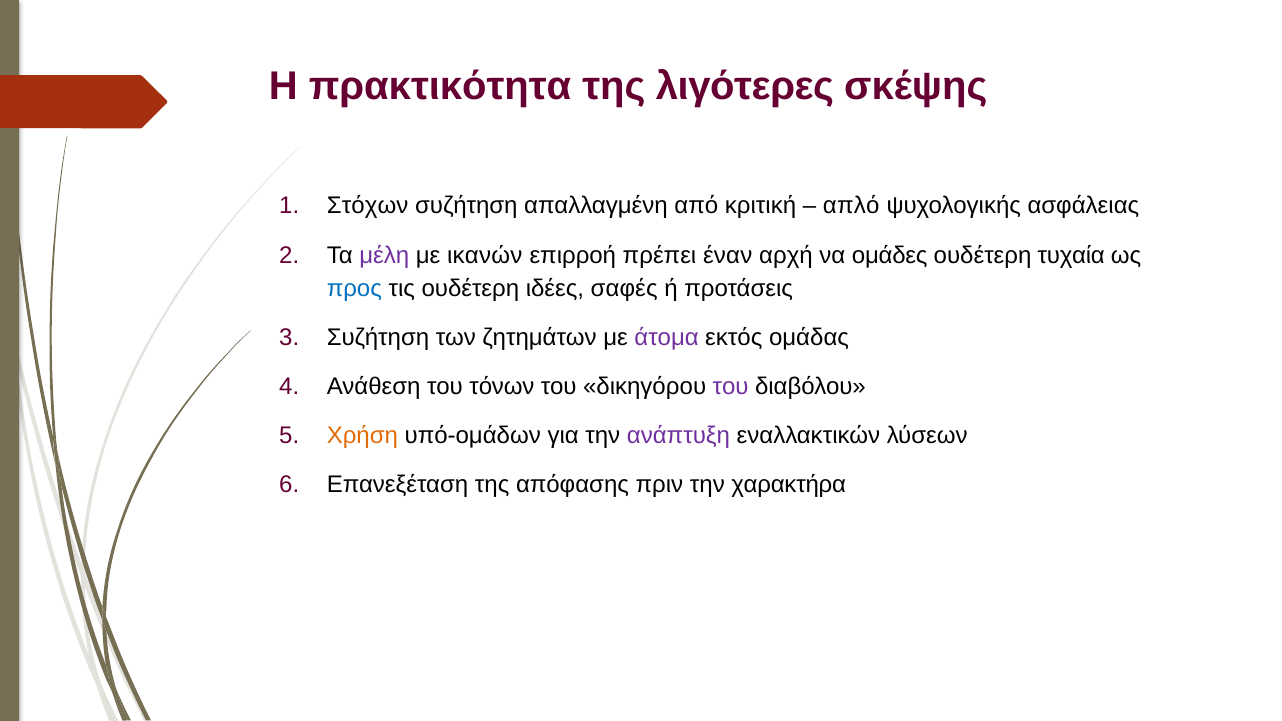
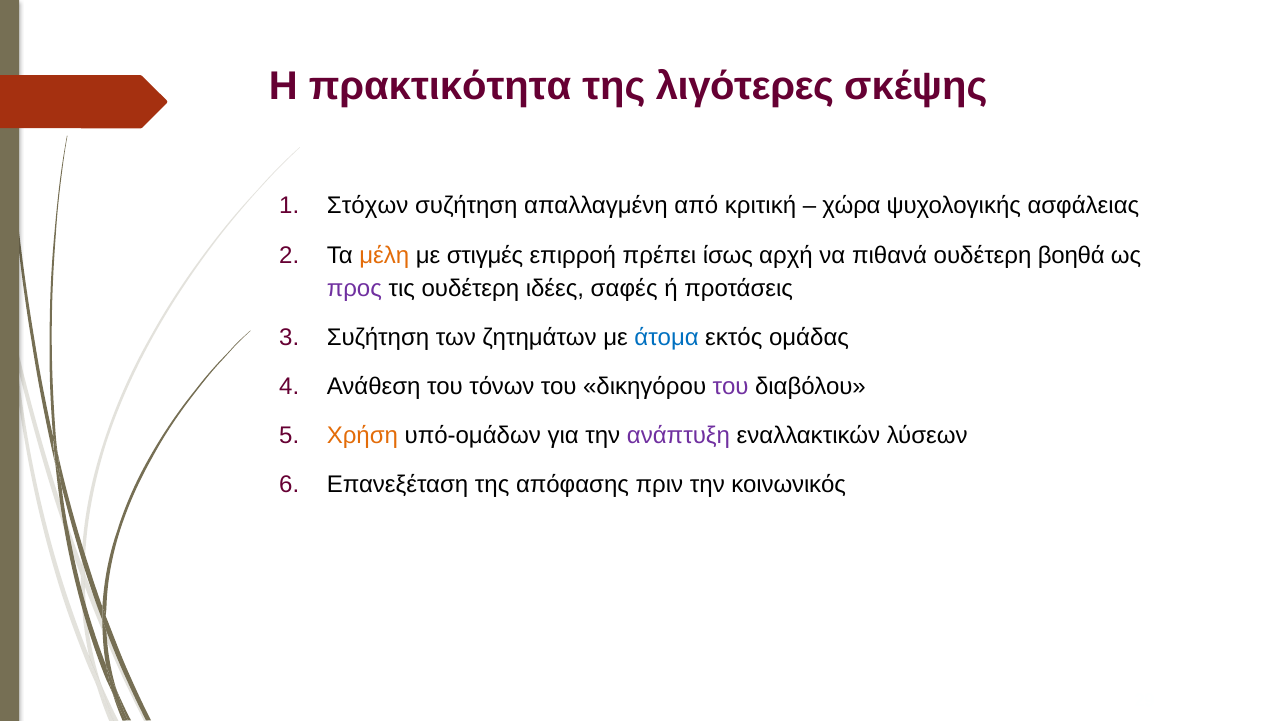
απλό: απλό -> χώρα (851, 206)
μέλη colour: purple -> orange (384, 255)
ικανών: ικανών -> στιγμές (485, 255)
έναν: έναν -> ίσως (728, 255)
ομάδες: ομάδες -> πιθανά (890, 255)
τυχαία: τυχαία -> βοηθά (1071, 255)
προς colour: blue -> purple (354, 288)
άτομα colour: purple -> blue (667, 337)
χαρακτήρα: χαρακτήρα -> κοινωνικός (789, 485)
